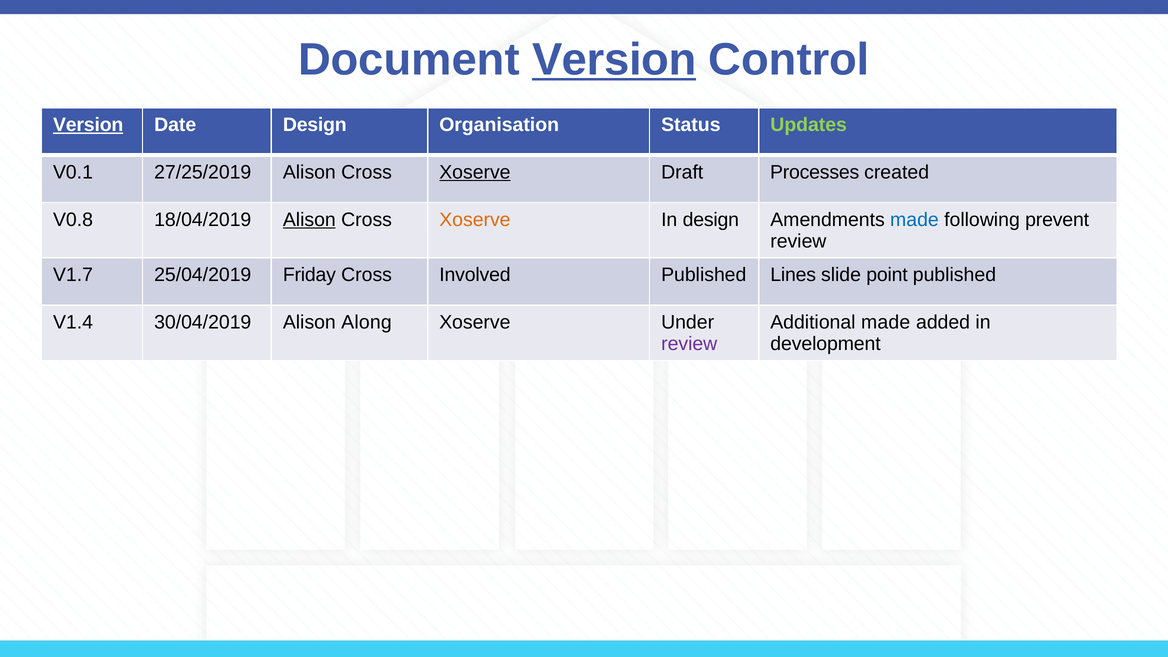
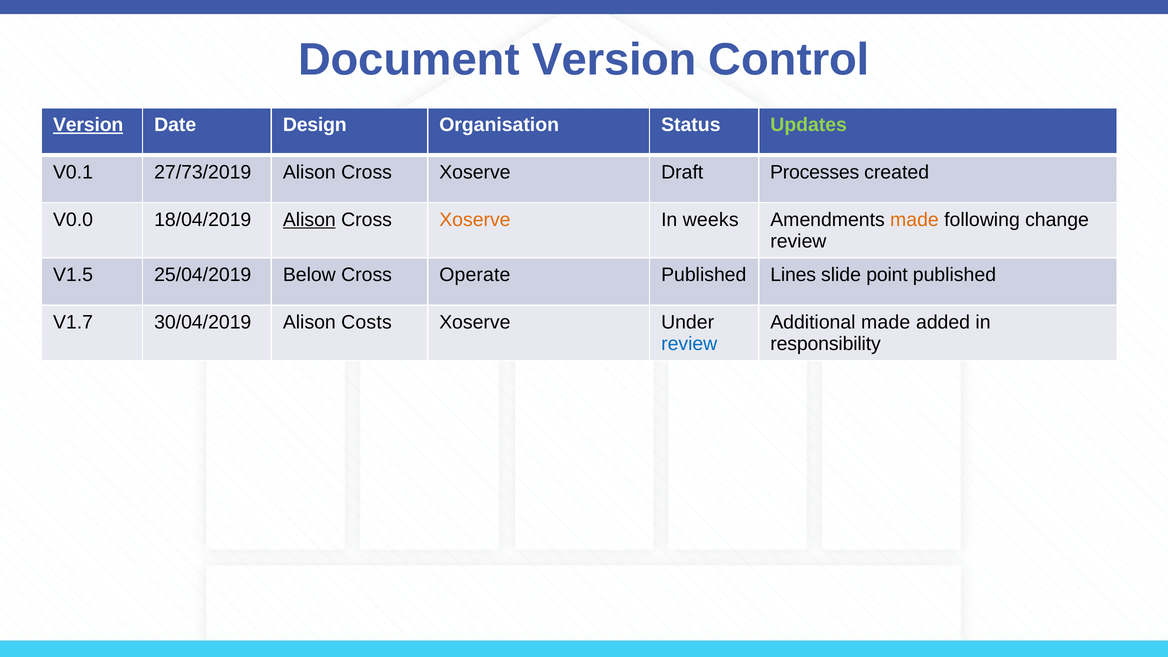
Version underline: present -> none (614, 60)
27/25/2019: 27/25/2019 -> 27/73/2019 (203, 172)
Xoserve underline: present -> none (475, 172)
V0.8: V0.8 -> V0.0 (73, 220)
In design: design -> weeks (711, 220)
made colour: blue -> orange (914, 220)
prevent: prevent -> change (1057, 220)
V1.7: V1.7 -> V1.5 (73, 275)
Friday: Friday -> Below (309, 275)
Involved: Involved -> Operate (475, 275)
V1.4: V1.4 -> V1.7 (73, 322)
Along: Along -> Costs (366, 322)
review colour: purple -> blue (689, 344)
development: development -> responsibility (826, 344)
